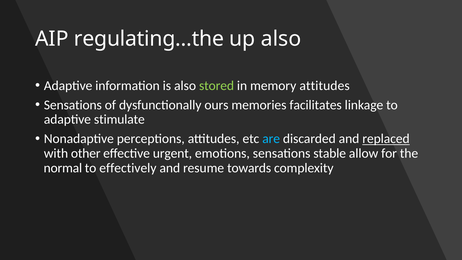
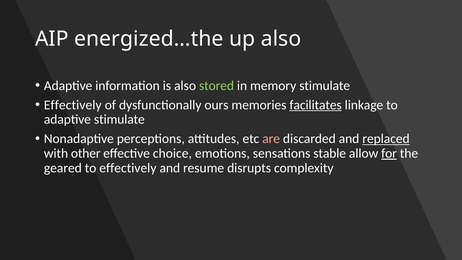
regulating…the: regulating…the -> energized…the (149, 39)
memory attitudes: attitudes -> stimulate (325, 86)
Sensations: Sensations -> Effectively (73, 105)
facilitates underline: none -> present (316, 105)
are colour: light blue -> pink (271, 139)
urgent: urgent -> choice (172, 153)
for underline: none -> present (389, 153)
normal: normal -> geared (63, 168)
towards: towards -> disrupts (249, 168)
